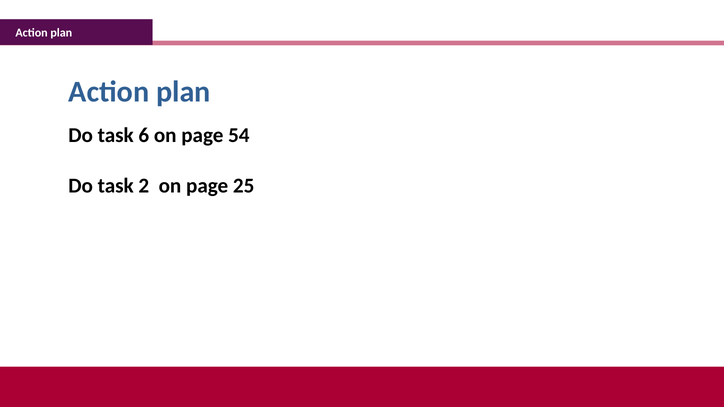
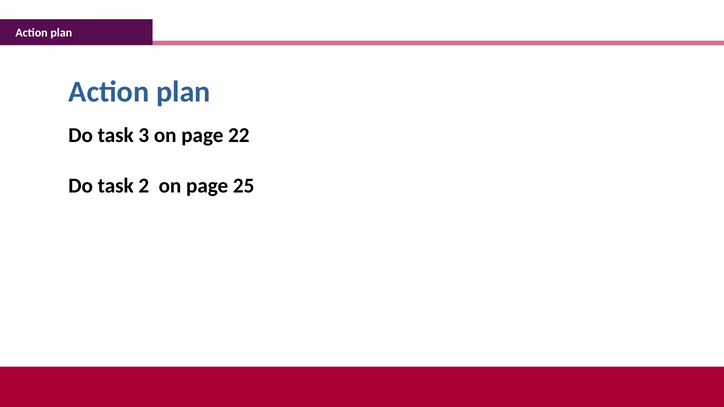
6: 6 -> 3 (144, 135)
54: 54 -> 22 (239, 135)
